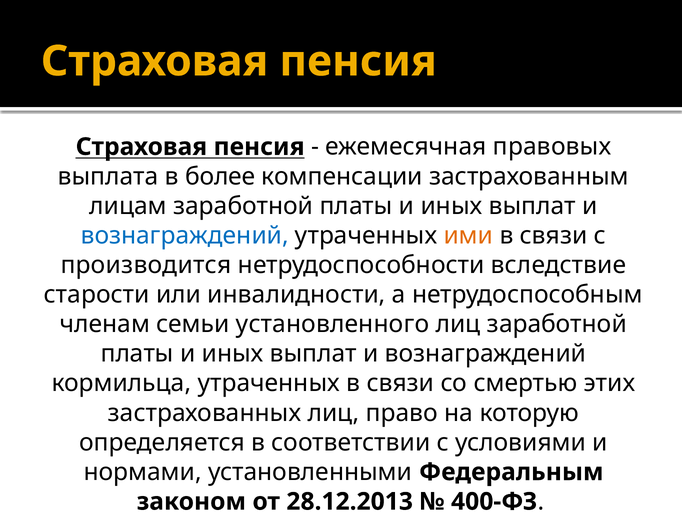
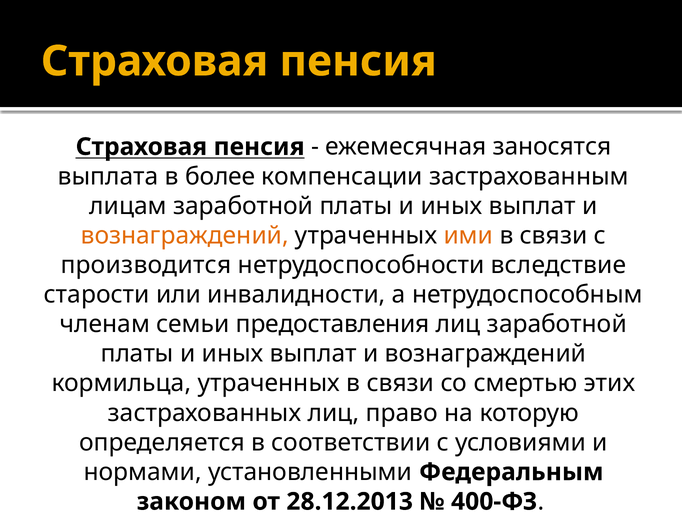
правовых: правовых -> заносятся (552, 147)
вознаграждений colour: blue -> orange (185, 235)
установленного: установленного -> предоставления (333, 324)
